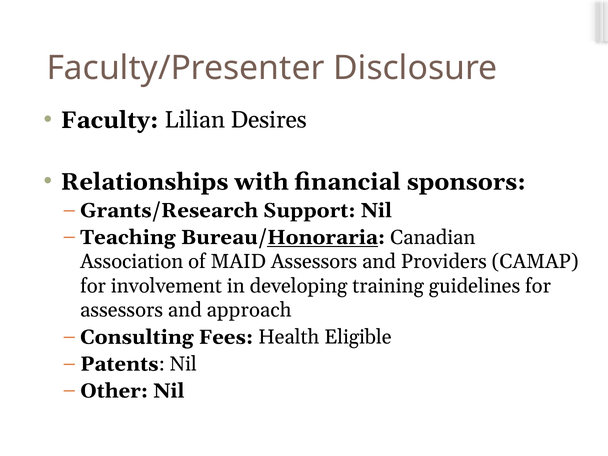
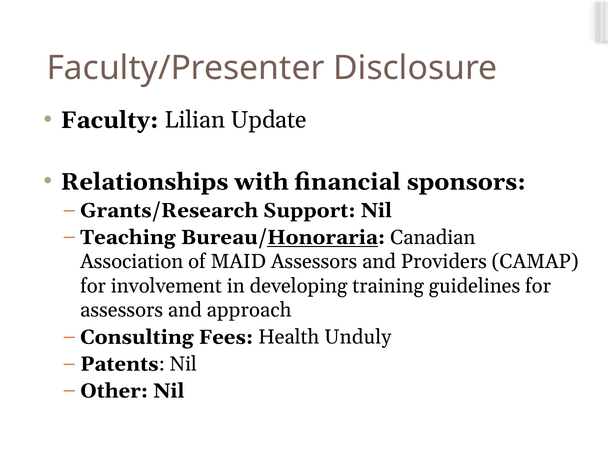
Desires: Desires -> Update (269, 120)
Eligible: Eligible -> Unduly (358, 337)
